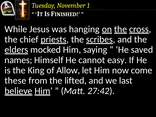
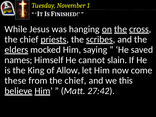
easy: easy -> slain (117, 60)
from the lifted: lifted -> chief (75, 81)
last: last -> this (126, 81)
